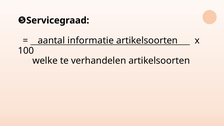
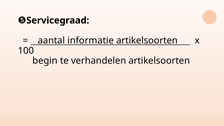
welke: welke -> begin (45, 61)
